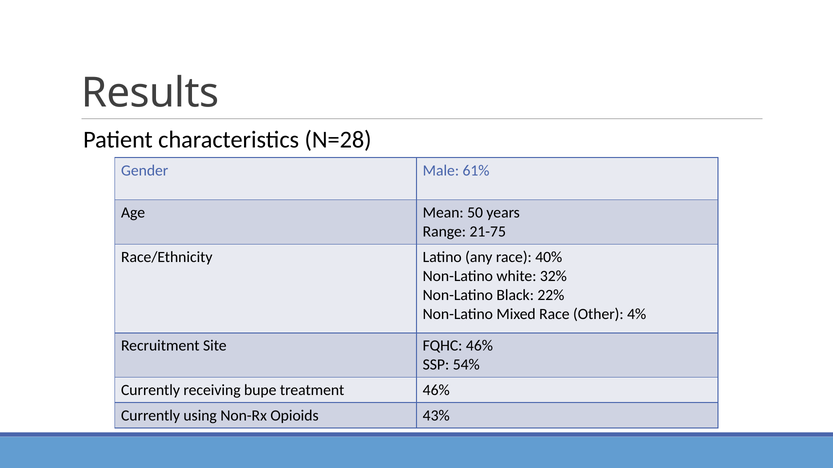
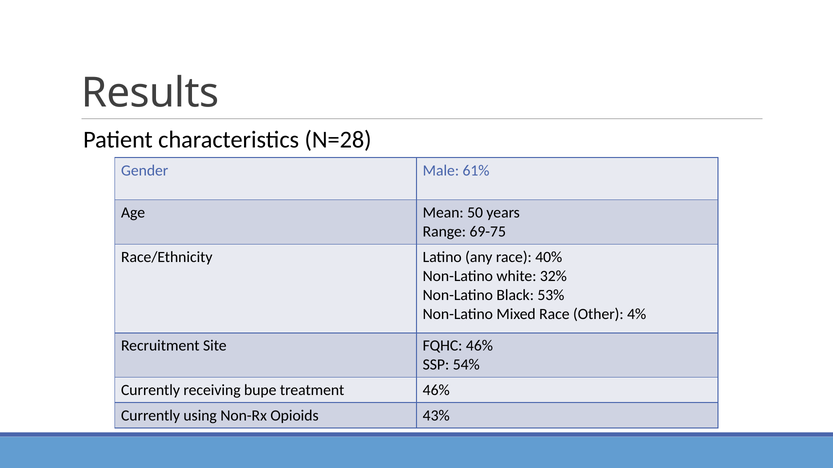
21-75: 21-75 -> 69-75 (488, 232)
22%: 22% -> 53% (551, 295)
